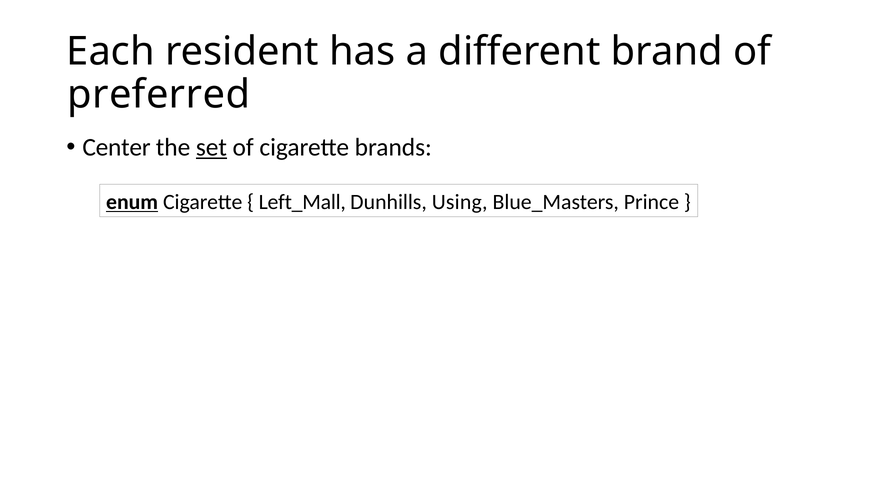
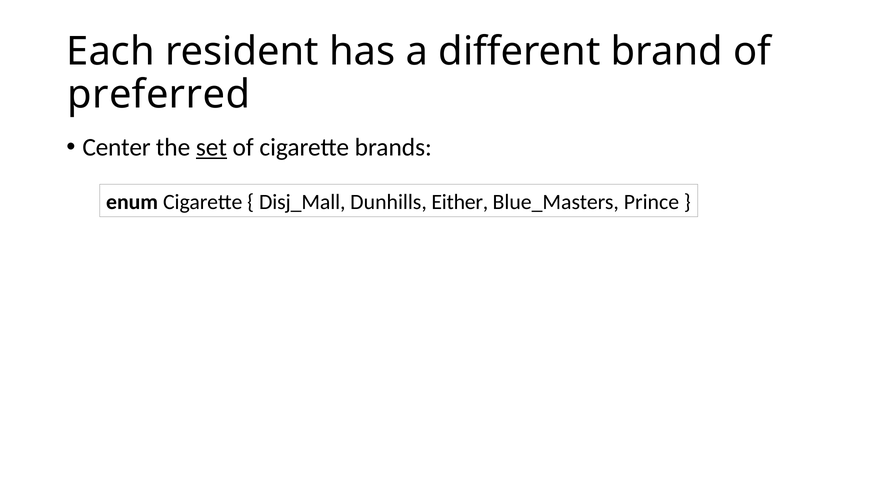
enum underline: present -> none (132, 202)
Left_Mall: Left_Mall -> Disj_Mall (302, 202)
Using: Using -> Either (460, 202)
